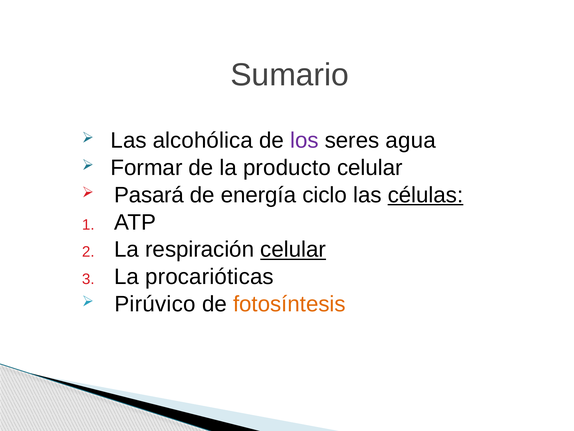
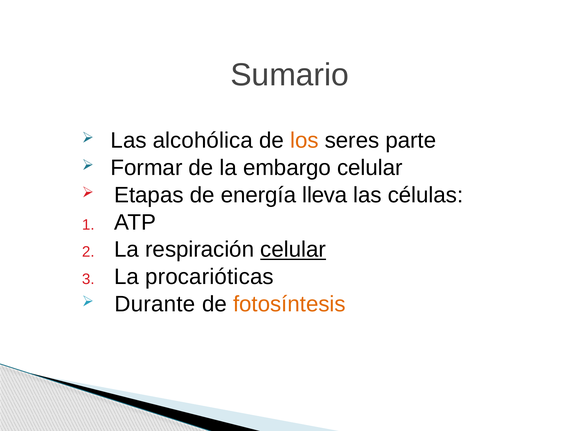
los colour: purple -> orange (304, 140)
agua: agua -> parte (411, 140)
producto: producto -> embargo (287, 168)
Pasará: Pasará -> Etapas (149, 195)
ciclo: ciclo -> lleva (325, 195)
células underline: present -> none (426, 195)
Pirúvico: Pirúvico -> Durante (155, 304)
